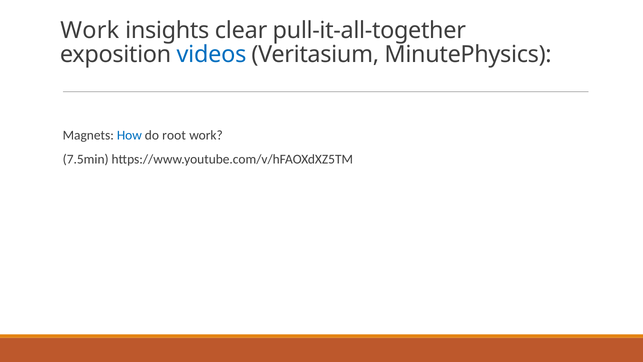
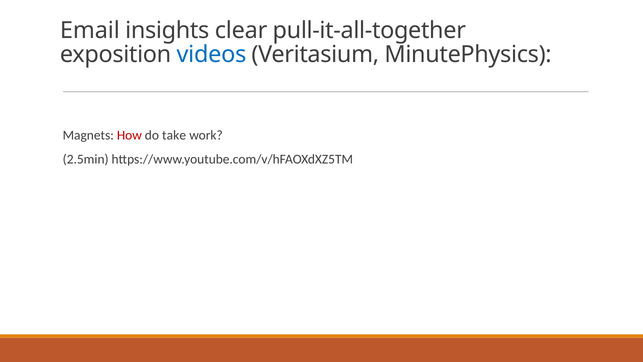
Work: Work -> Email (90, 31)
How colour: blue -> red (129, 135)
root: root -> take (174, 135)
7.5min: 7.5min -> 2.5min (86, 159)
